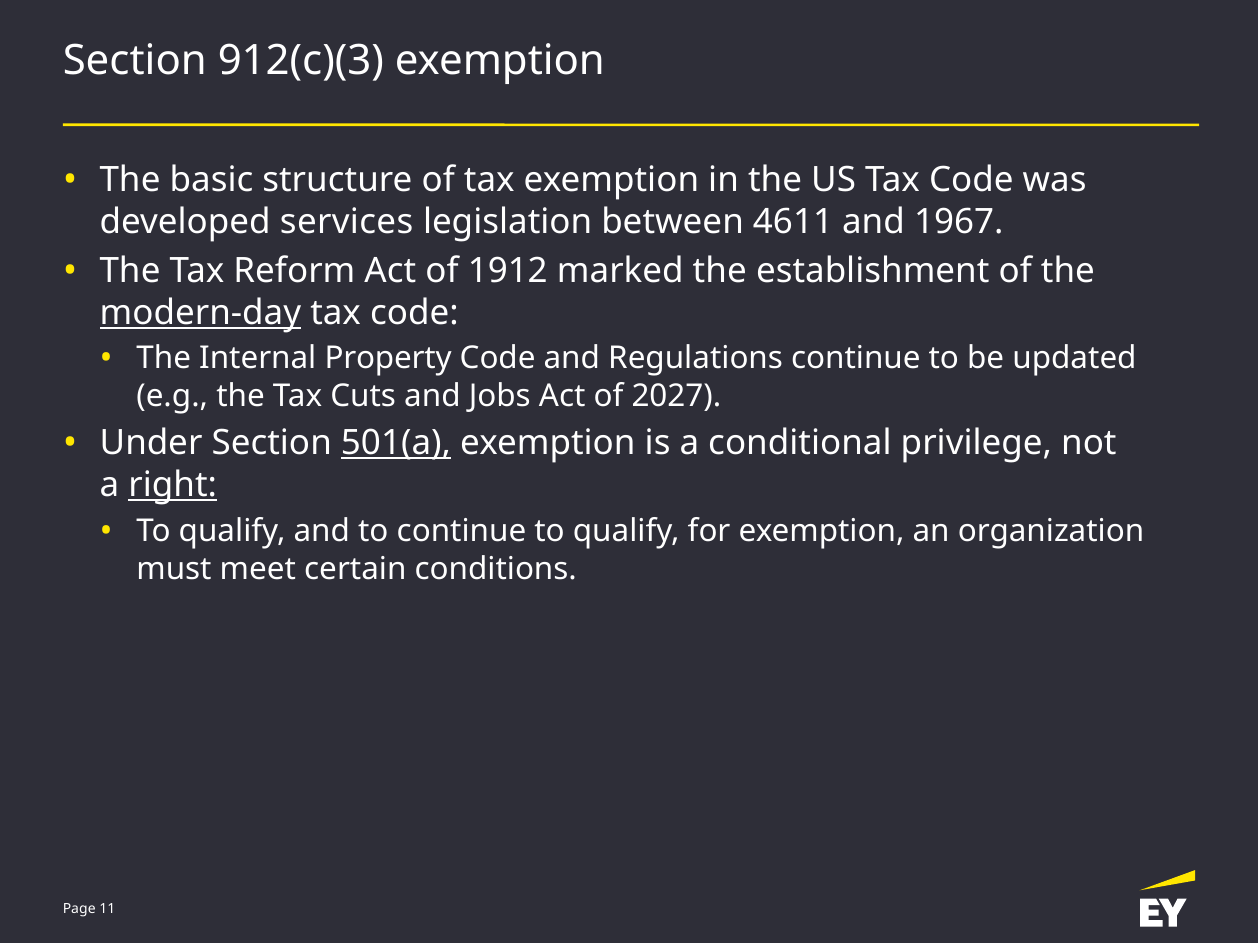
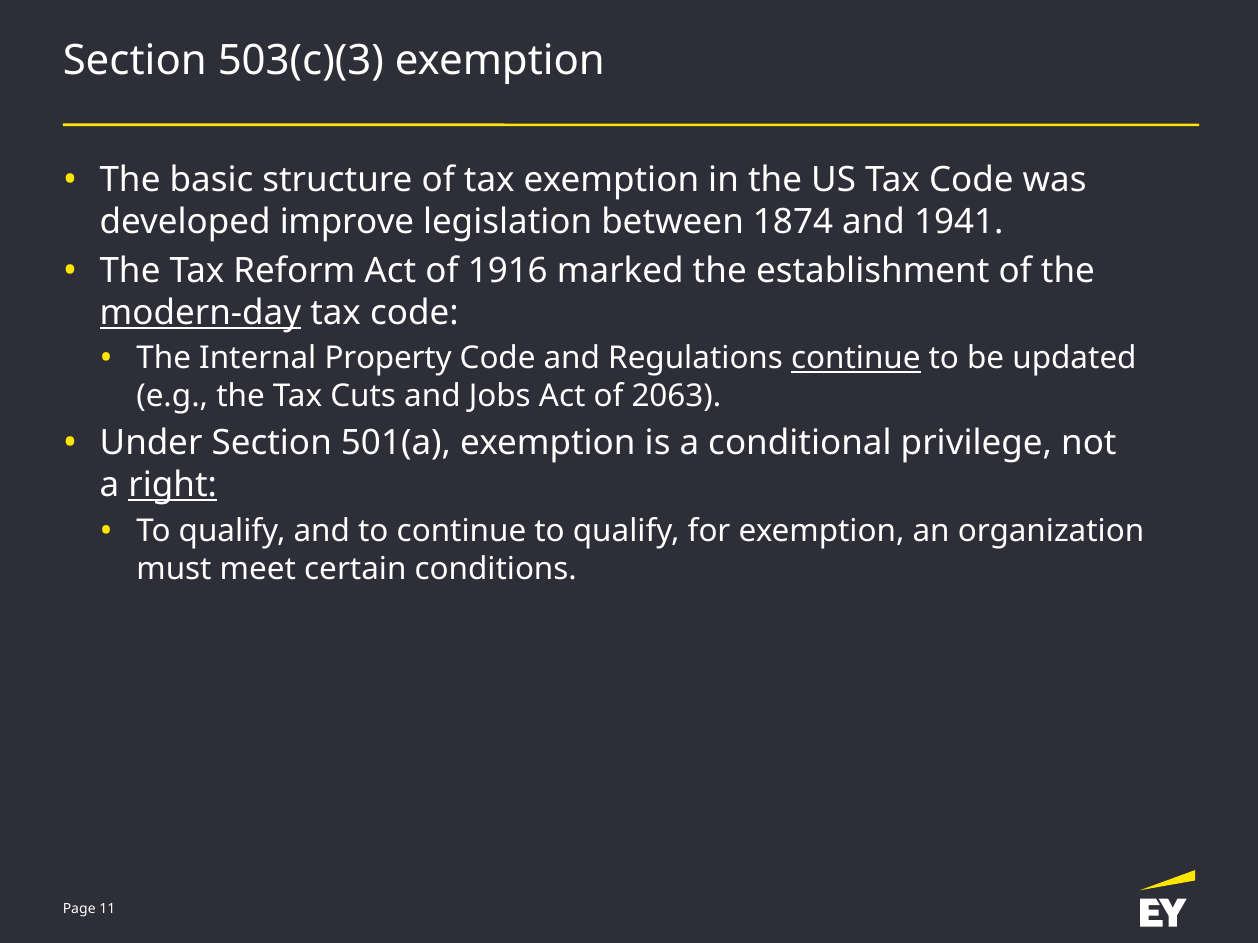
912(c)(3: 912(c)(3 -> 503(c)(3 (301, 61)
services: services -> improve (347, 222)
4611: 4611 -> 1874 (793, 222)
1967: 1967 -> 1941 (959, 222)
1912: 1912 -> 1916 (508, 271)
continue underline: none -> present (856, 359)
2027: 2027 -> 2063 (676, 396)
501(a underline: present -> none (396, 444)
